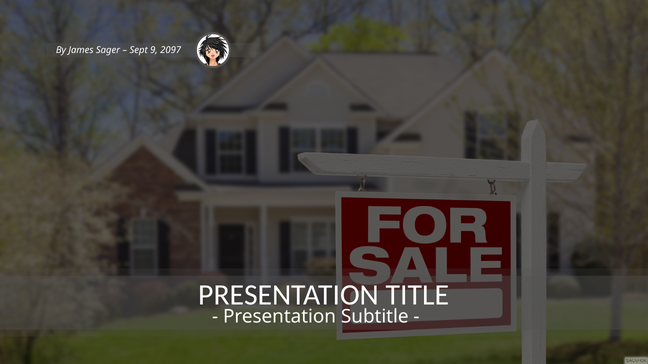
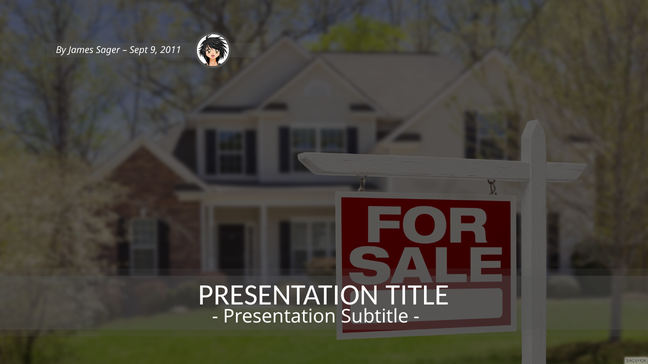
2097: 2097 -> 2011 (171, 50)
